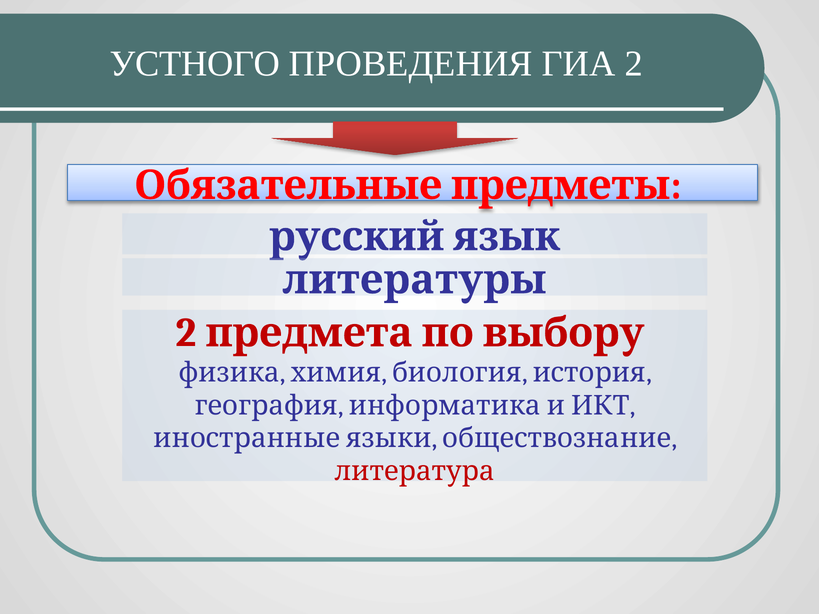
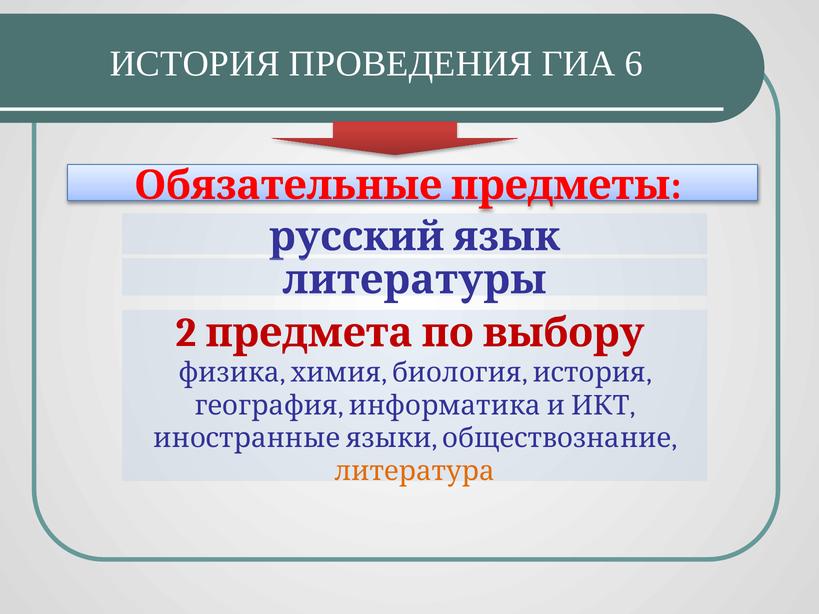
УСТНОГО: УСТНОГО -> ИСТОРИЯ (195, 64)
ГИА 2: 2 -> 6 (634, 64)
литература colour: red -> orange (415, 471)
